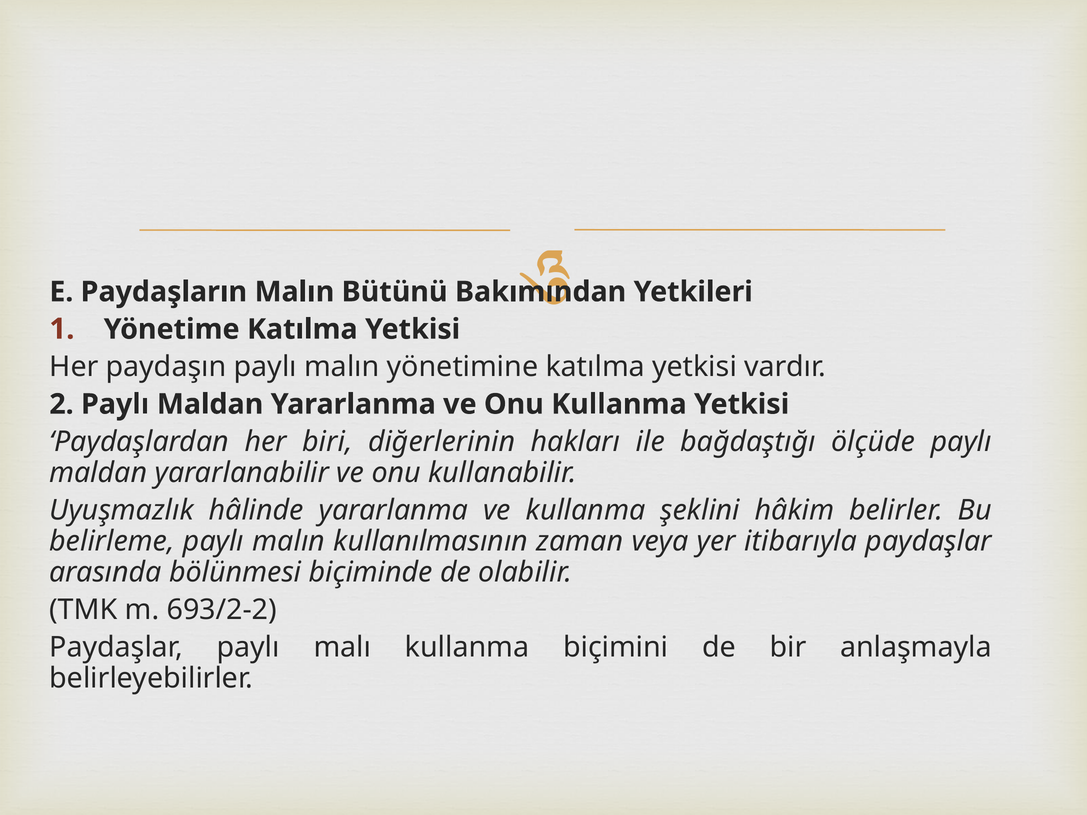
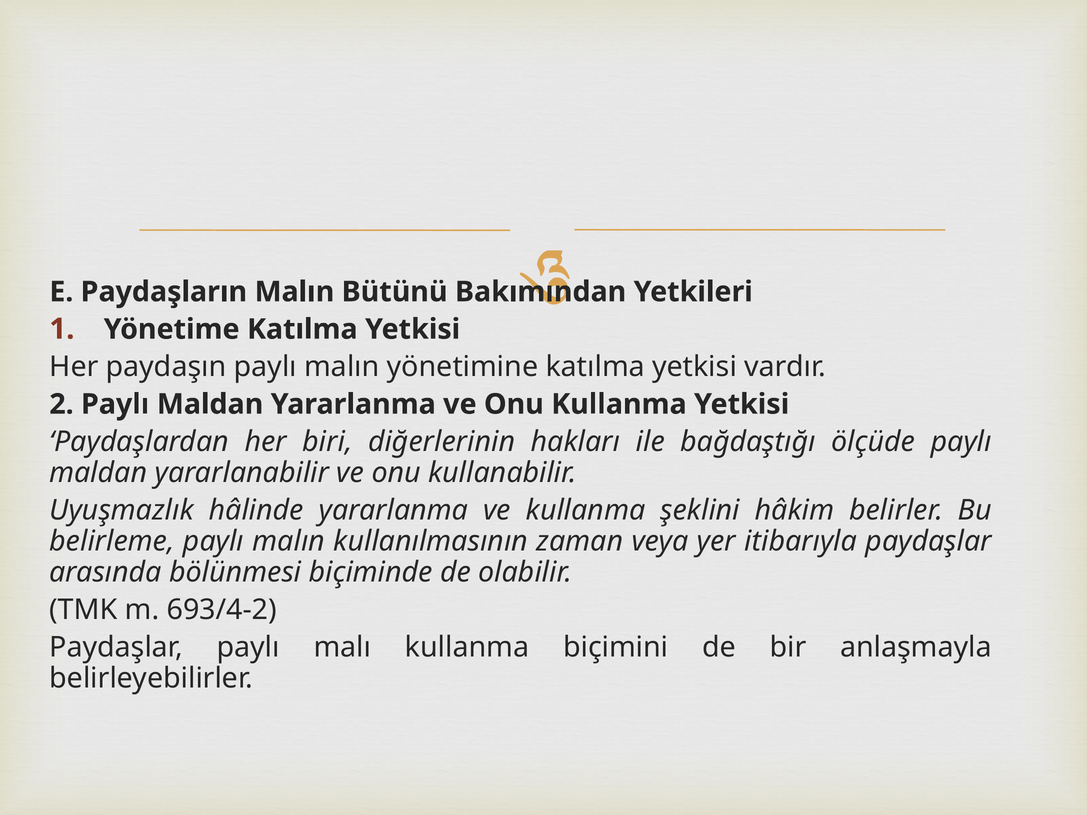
693/2-2: 693/2-2 -> 693/4-2 (222, 610)
